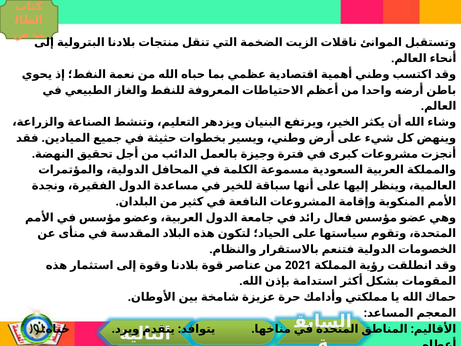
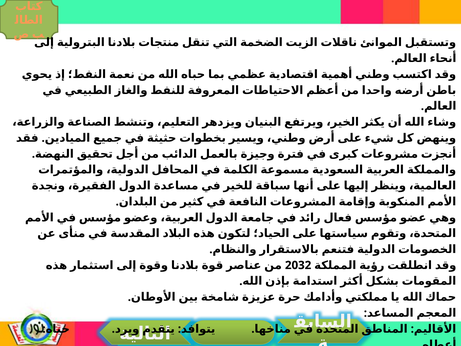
2021: 2021 -> 2032 (298, 265)
